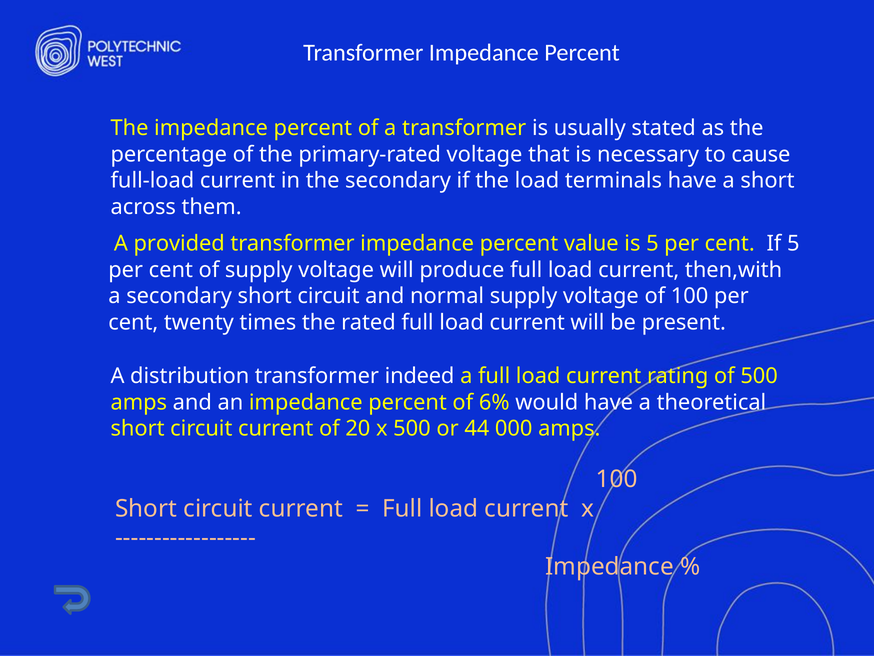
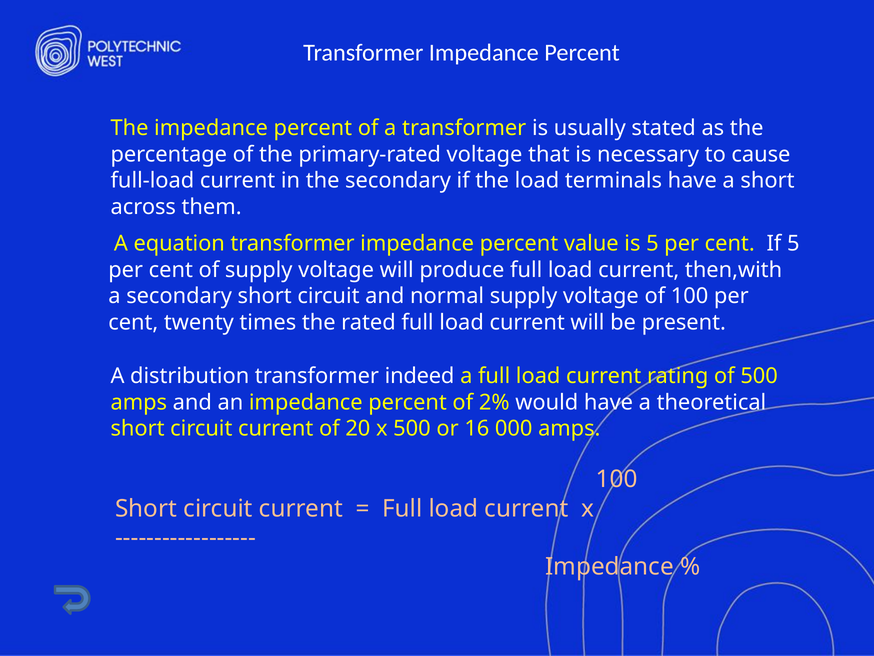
provided: provided -> equation (179, 243)
6%: 6% -> 2% (494, 402)
44: 44 -> 16 (477, 428)
